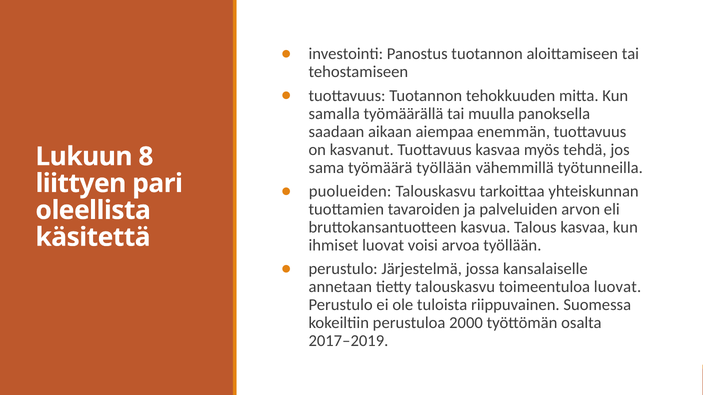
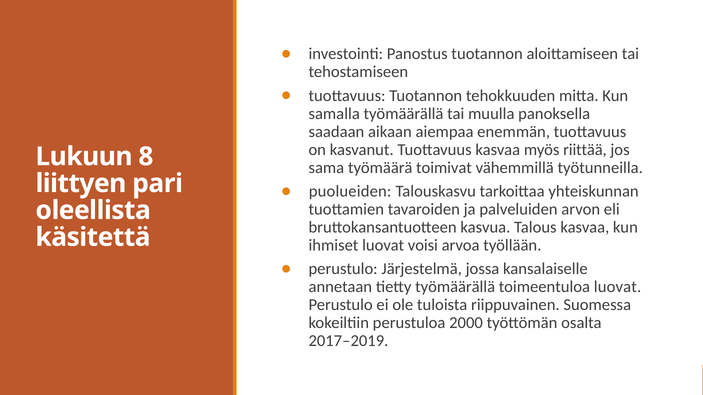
tehdä: tehdä -> riittää (585, 150)
työmäärä työllään: työllään -> toimivat (444, 168)
tietty talouskasvu: talouskasvu -> työmäärällä (455, 287)
